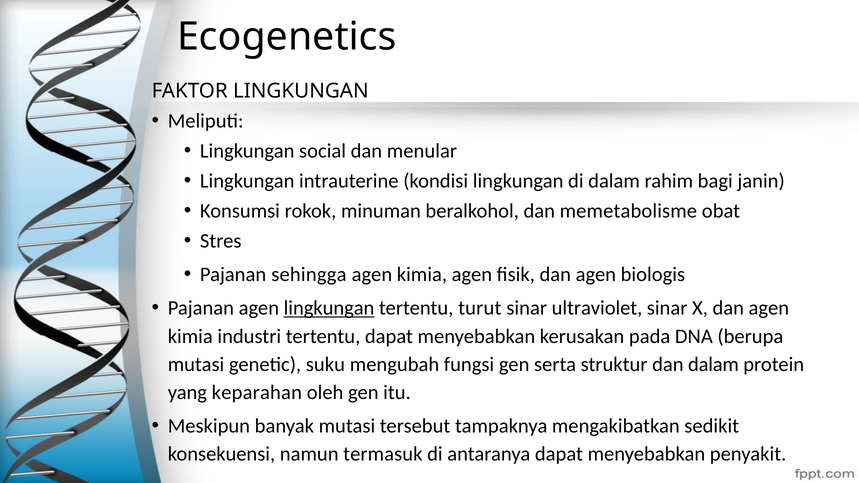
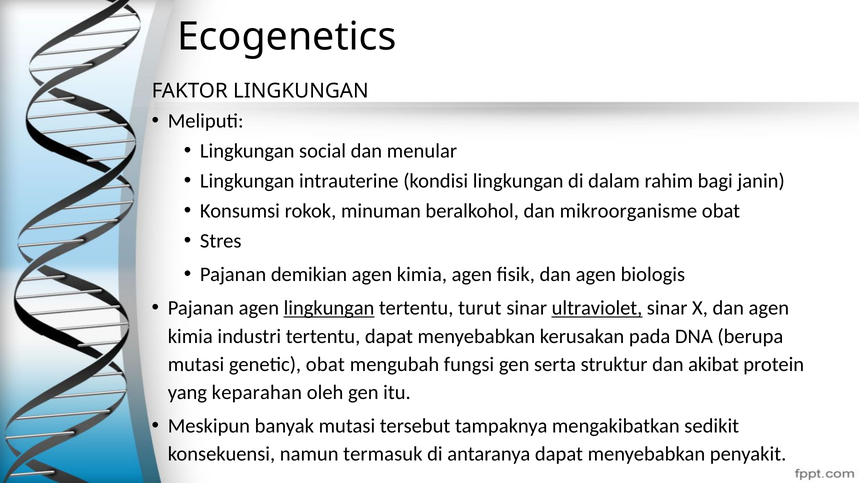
memetabolisme: memetabolisme -> mikroorganisme (628, 211)
sehingga: sehingga -> demikian (309, 275)
ultraviolet underline: none -> present (597, 308)
genetic suku: suku -> obat (325, 364)
dan dalam: dalam -> akibat (713, 364)
